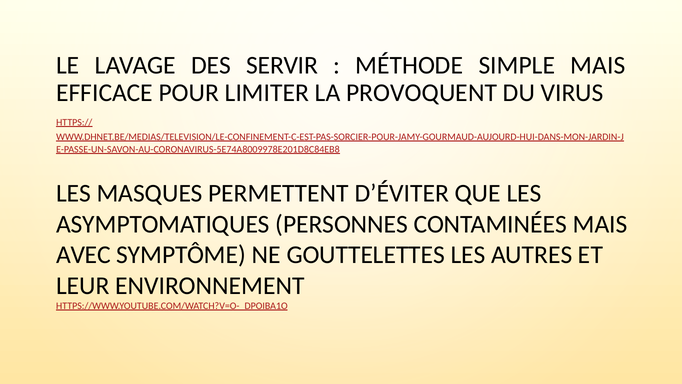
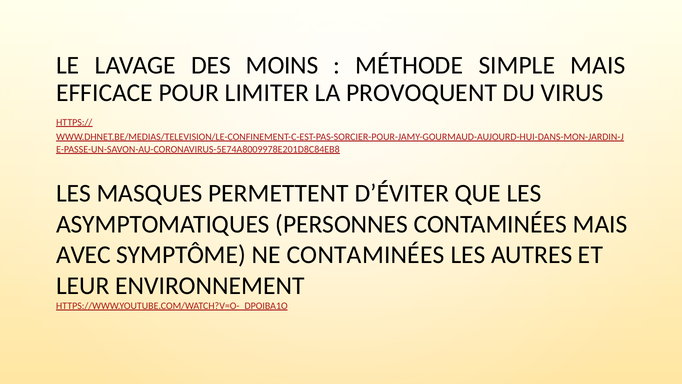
SERVIR: SERVIR -> MOINS (282, 65)
NE GOUTTELETTES: GOUTTELETTES -> CONTAMINÉES (366, 255)
